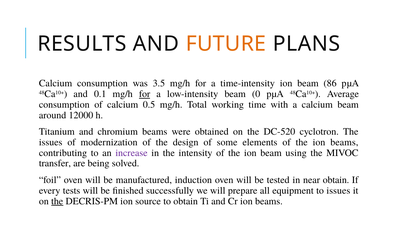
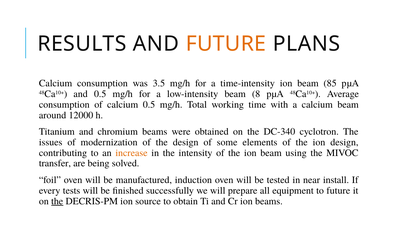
86: 86 -> 85 (330, 83)
and 0.1: 0.1 -> 0.5 (100, 94)
for underline: present -> none (145, 94)
0: 0 -> 8 (256, 94)
DC-520: DC-520 -> DC-340 (279, 132)
the ion beams: beams -> design (344, 142)
increase colour: purple -> orange (131, 153)
near obtain: obtain -> install (336, 180)
to issues: issues -> future (338, 191)
